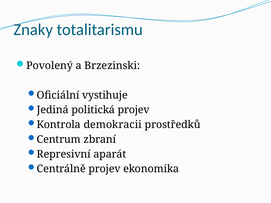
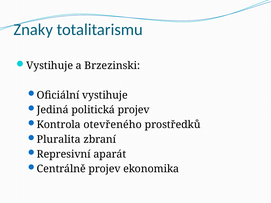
Povolený: Povolený -> Vystihuje (50, 66)
demokracii: demokracii -> otevřeného (113, 125)
Centrum: Centrum -> Pluralita (59, 140)
